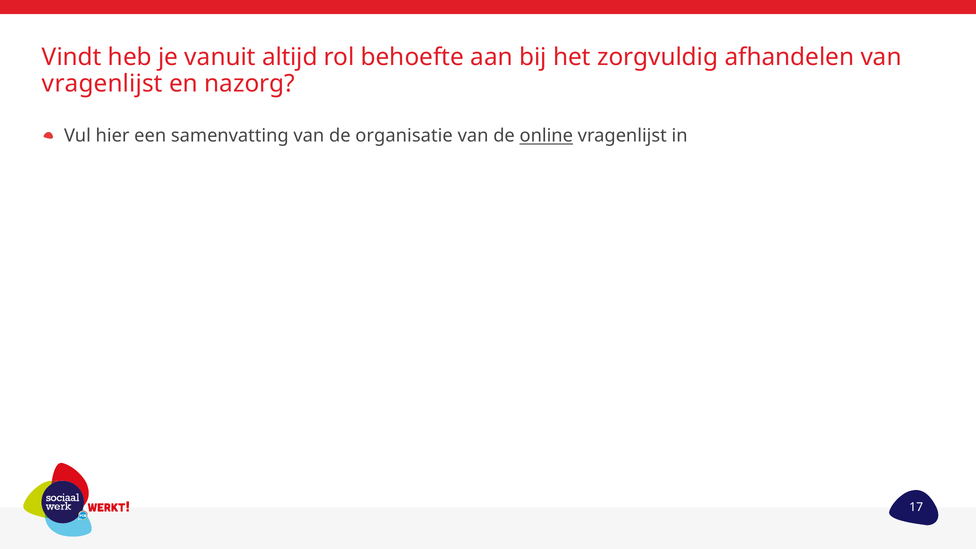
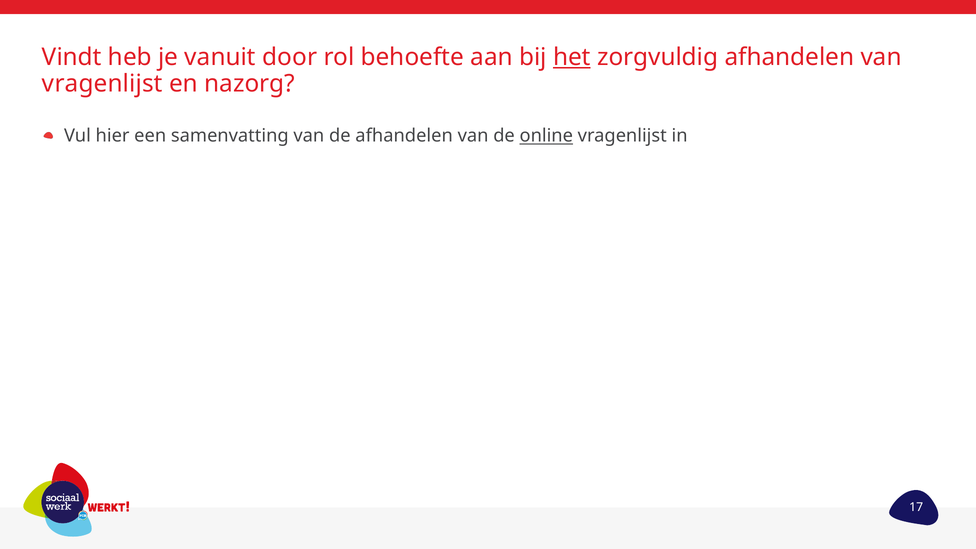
altijd: altijd -> door (290, 57)
het underline: none -> present (572, 57)
de organisatie: organisatie -> afhandelen (404, 136)
